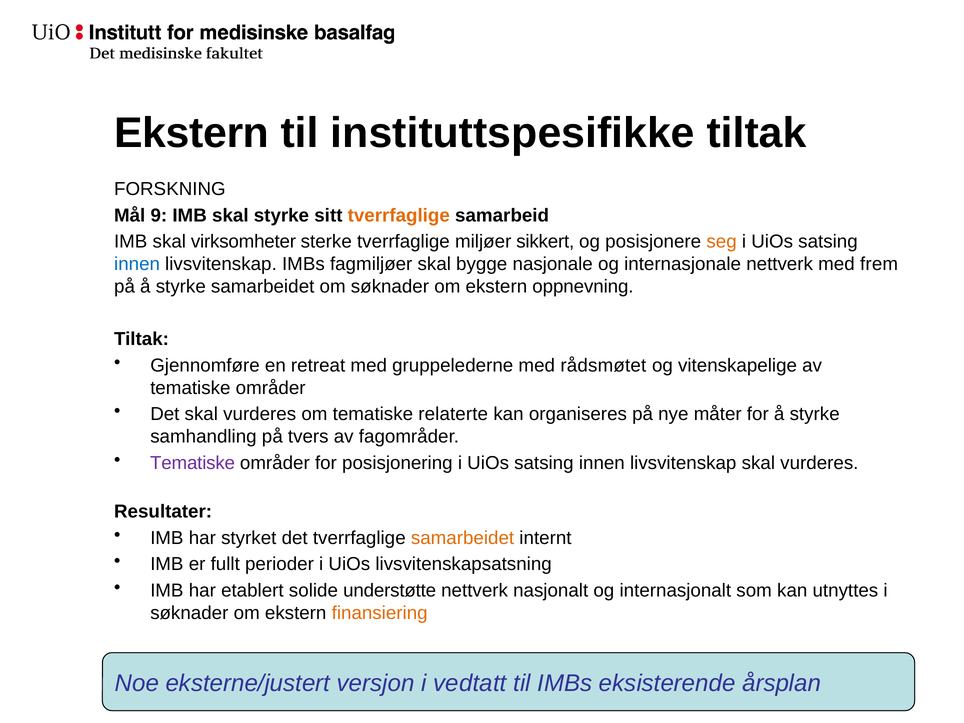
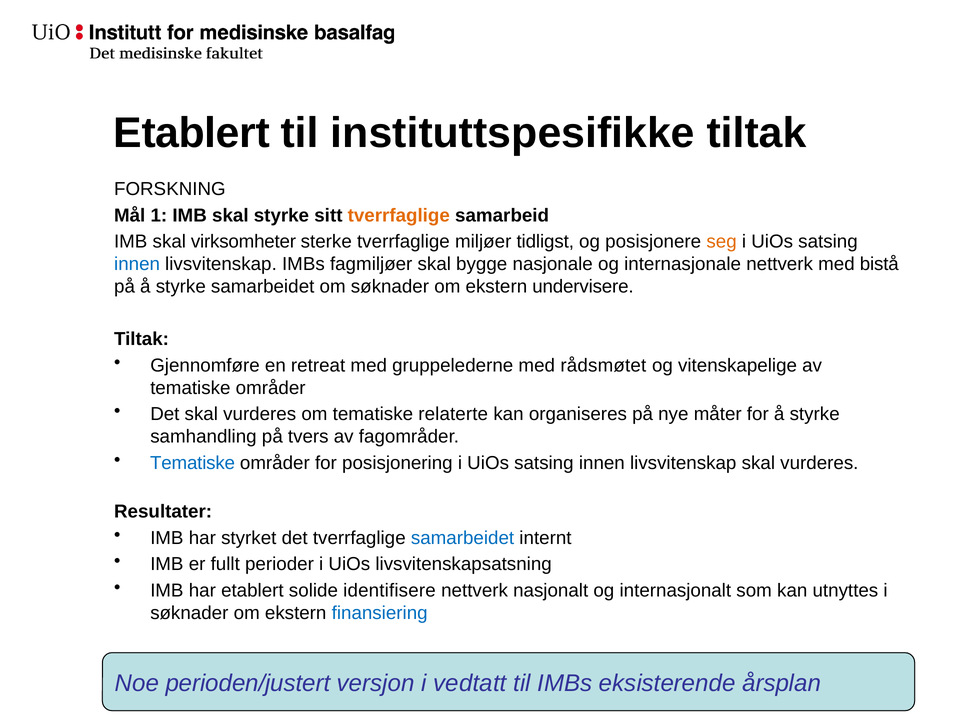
Ekstern: Ekstern -> Etablert (192, 133)
9: 9 -> 1 (159, 215)
sikkert: sikkert -> tidligst (545, 242)
frem: frem -> bistå (879, 264)
oppnevning: oppnevning -> undervisere (583, 287)
Tematiske colour: purple -> blue (193, 463)
samarbeidet colour: orange -> blue (463, 538)
understøtte: understøtte -> identifisere (389, 591)
finansiering colour: orange -> blue (380, 613)
eksterne/justert: eksterne/justert -> perioden/justert (248, 683)
